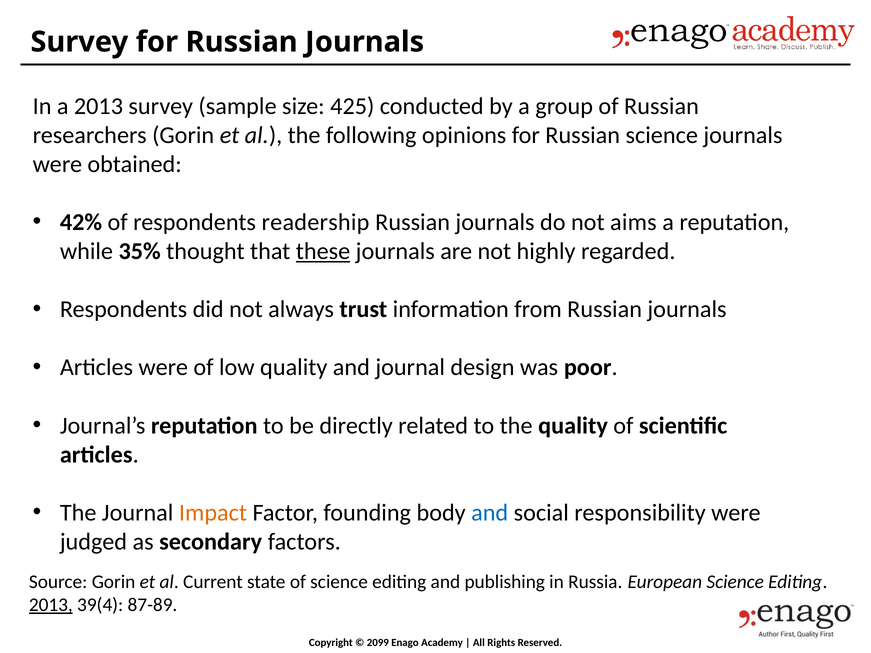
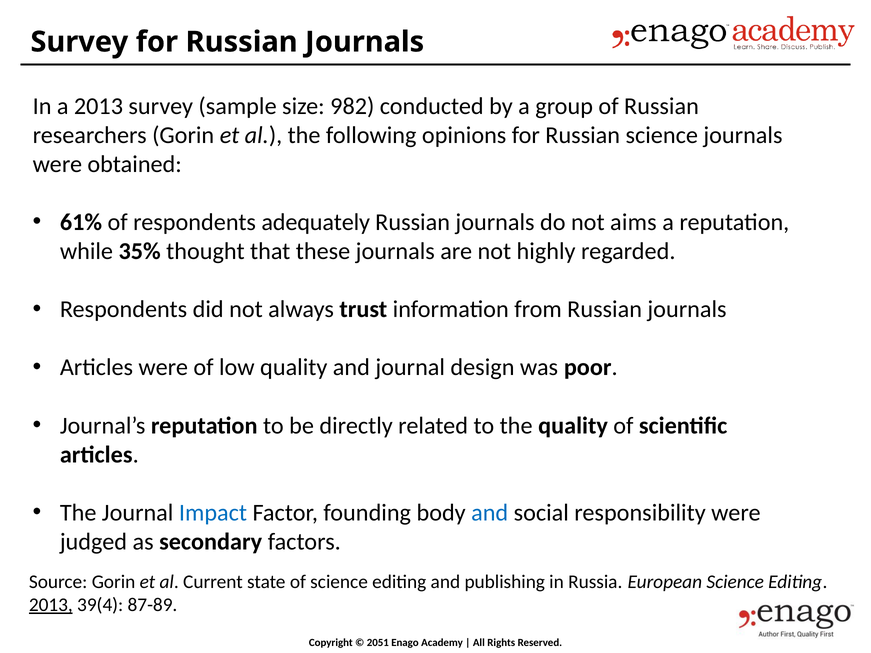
425: 425 -> 982 (352, 106)
42%: 42% -> 61% (81, 222)
readership: readership -> adequately (316, 222)
these underline: present -> none (323, 251)
Impact colour: orange -> blue (213, 513)
2099: 2099 -> 2051 (378, 643)
